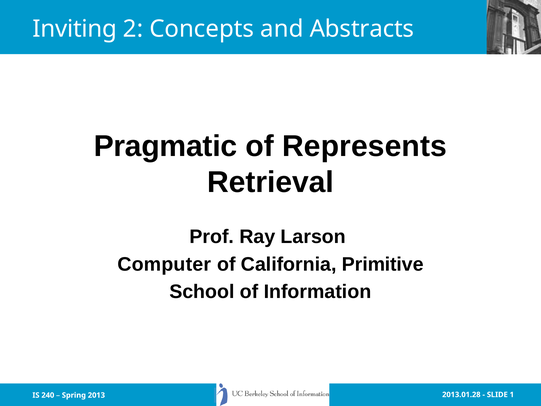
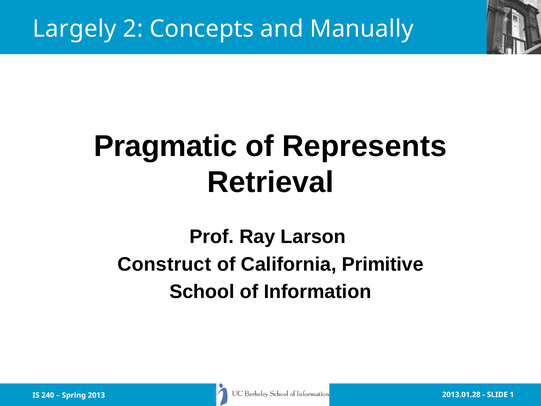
Inviting: Inviting -> Largely (74, 29)
Abstracts: Abstracts -> Manually (362, 29)
Computer: Computer -> Construct (164, 264)
